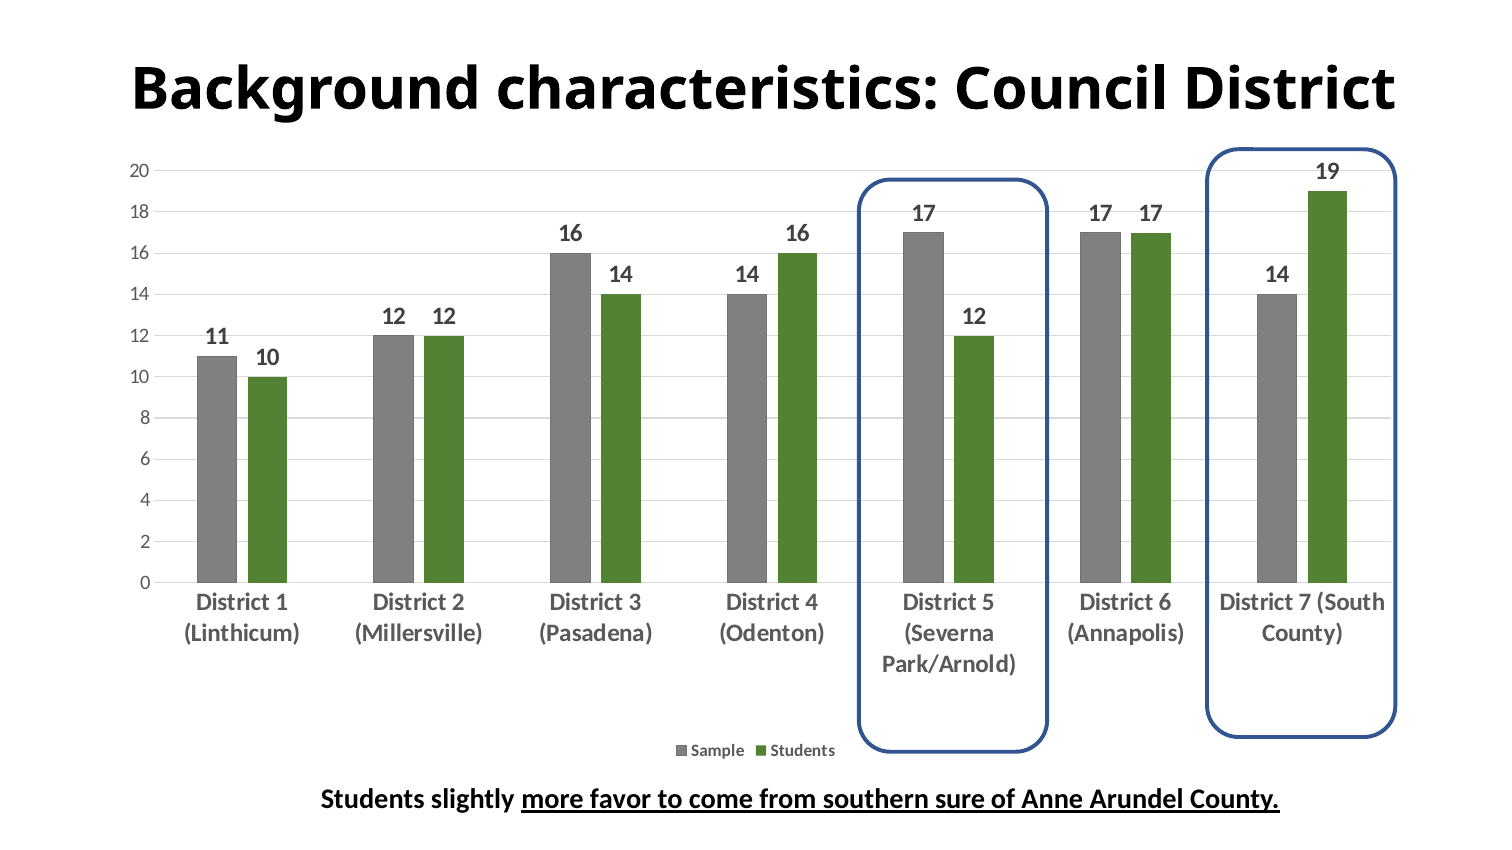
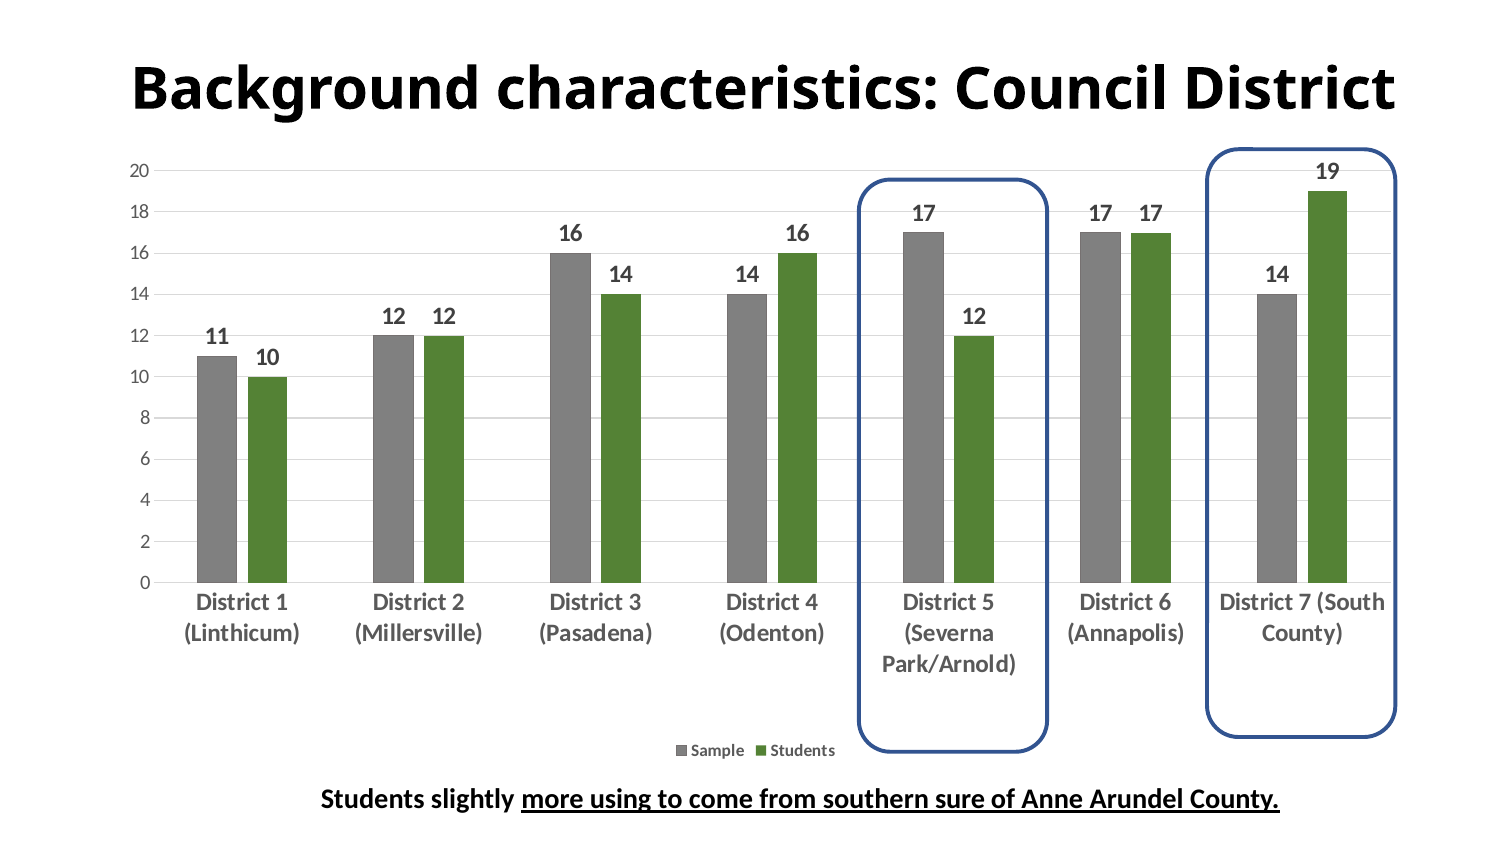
favor: favor -> using (621, 799)
